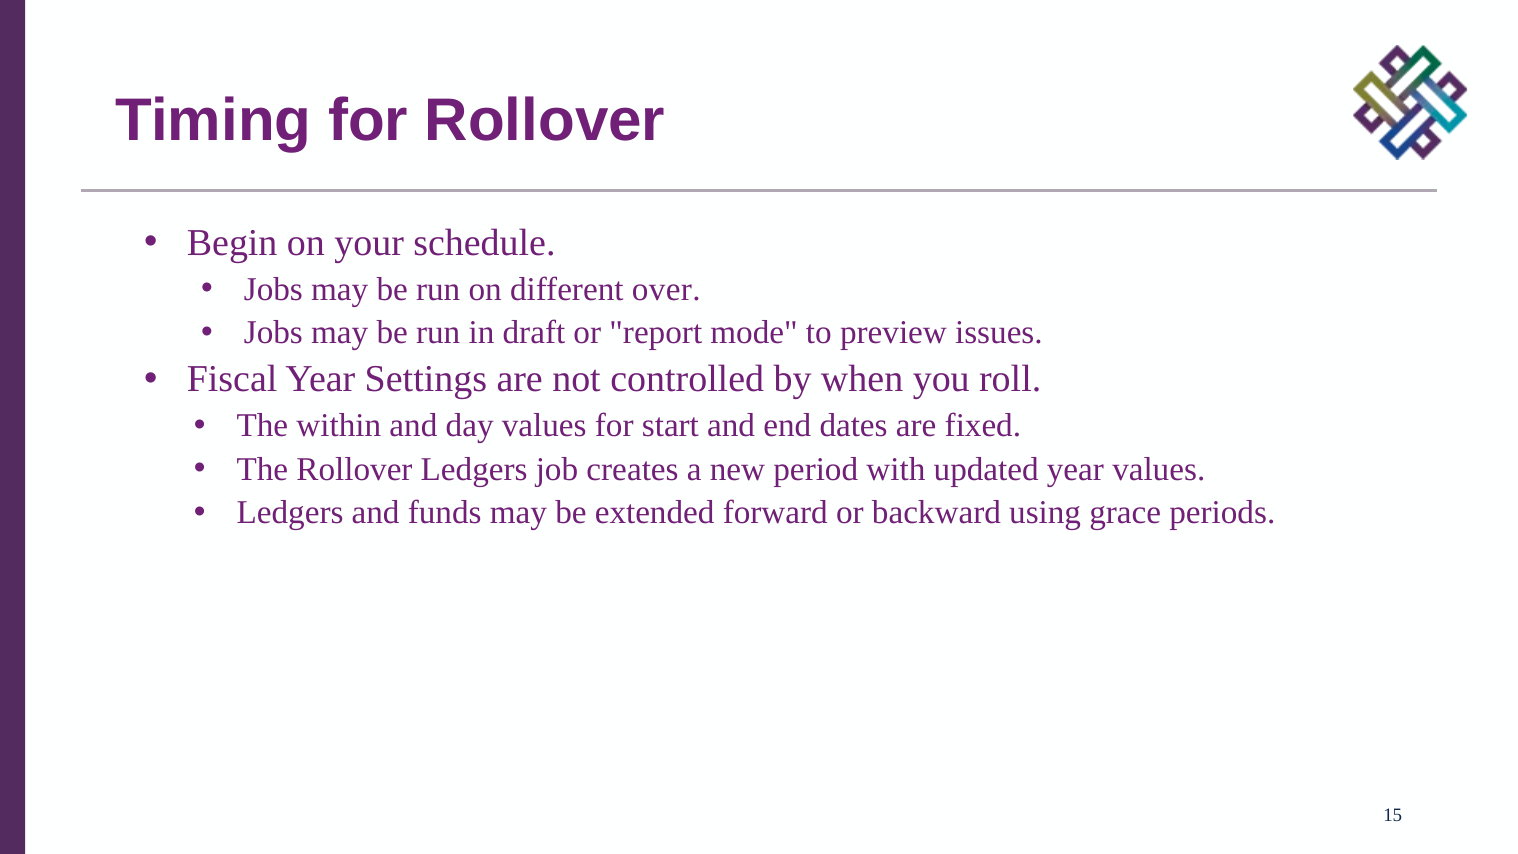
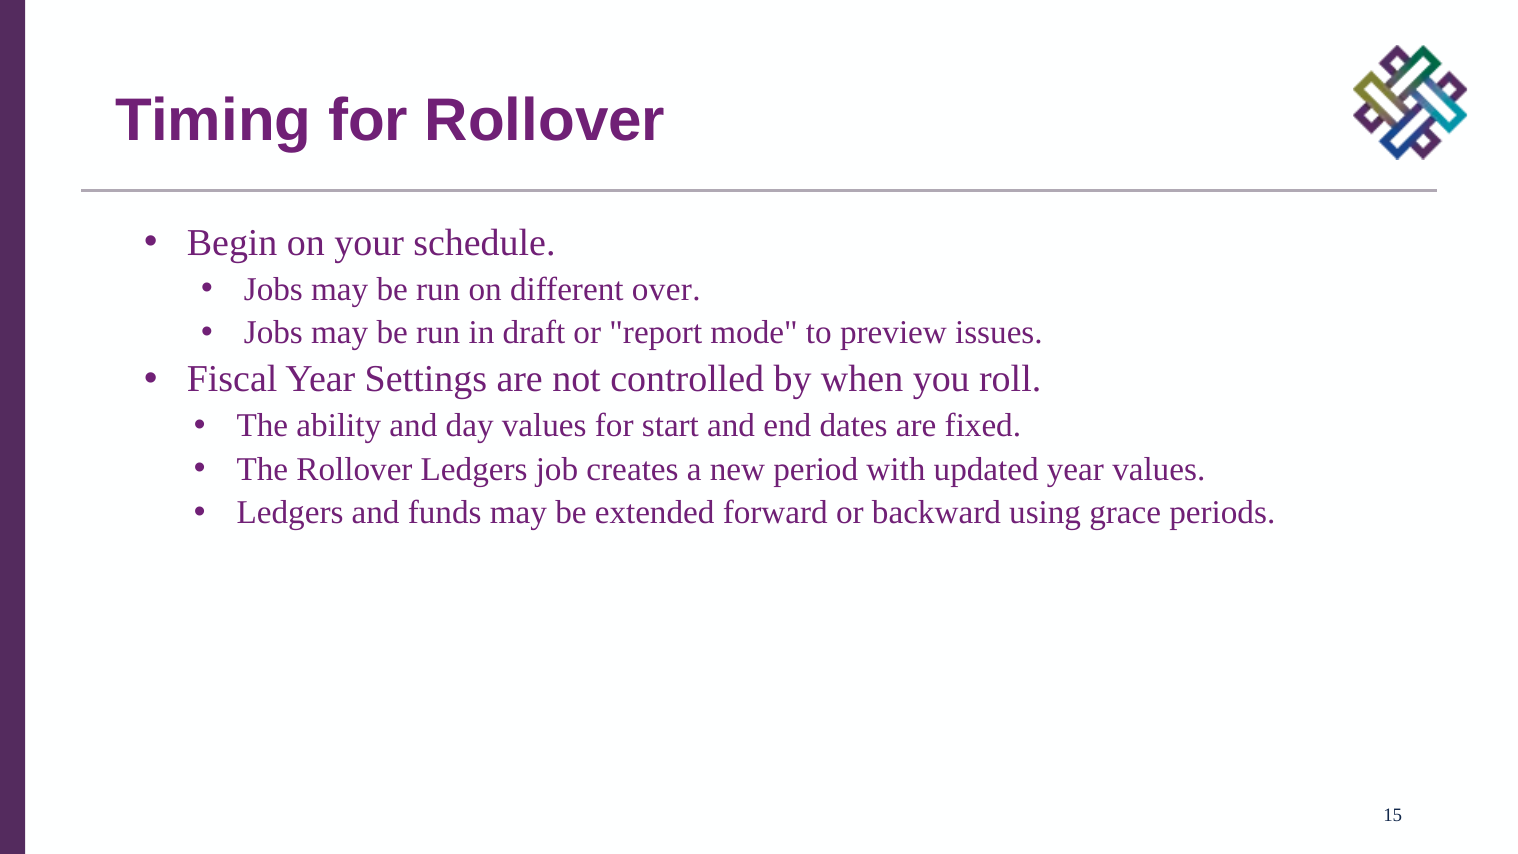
within: within -> ability (339, 425)
